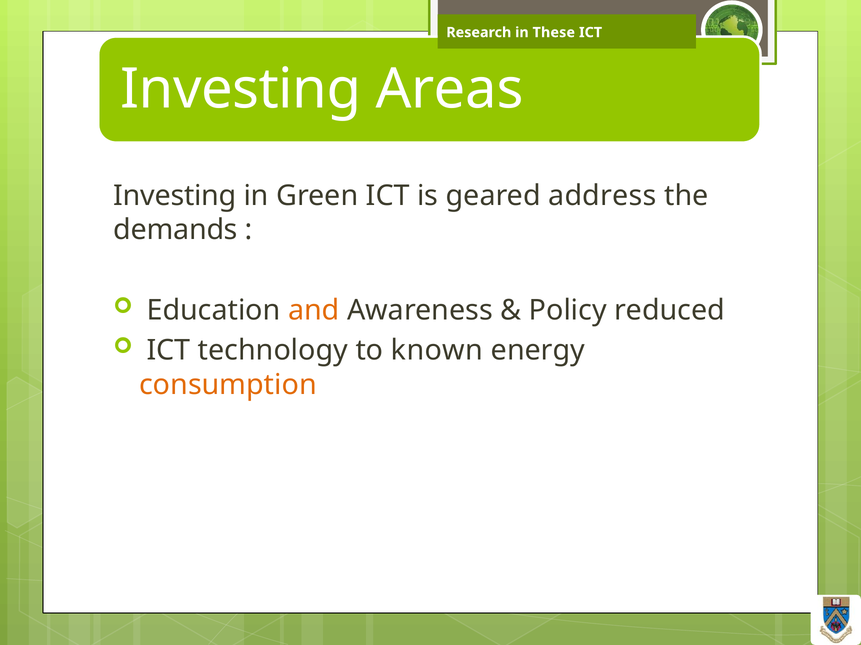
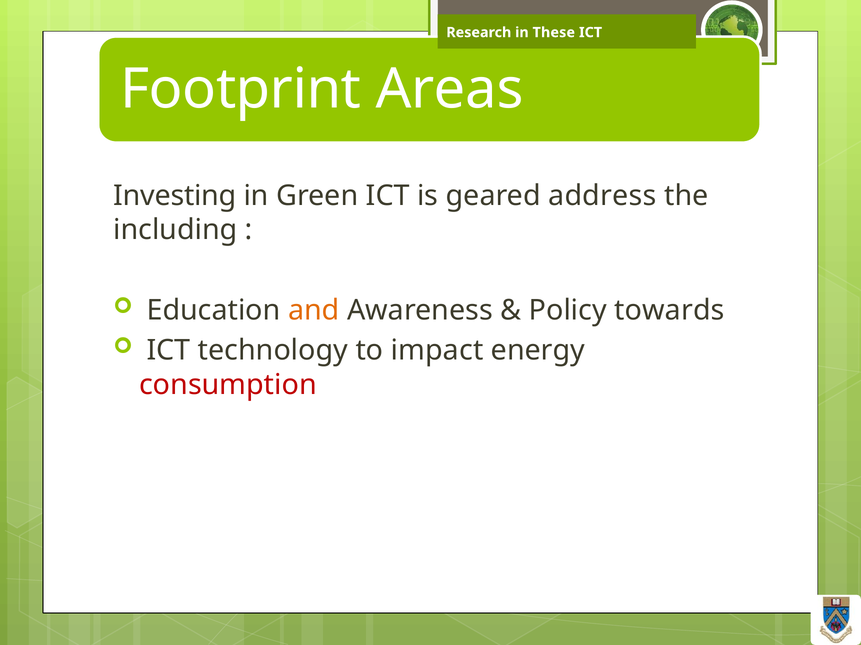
Investing: Investing -> Footprint (241, 89)
demands: demands -> including (175, 230)
reduced: reduced -> towards (669, 311)
known: known -> impact (437, 351)
consumption colour: orange -> red (228, 385)
